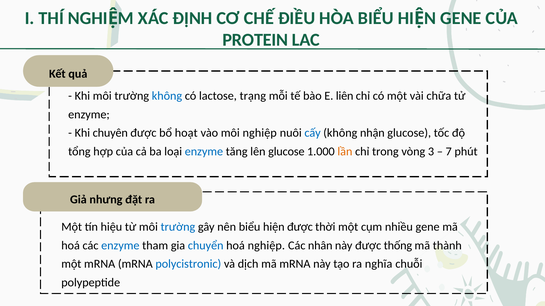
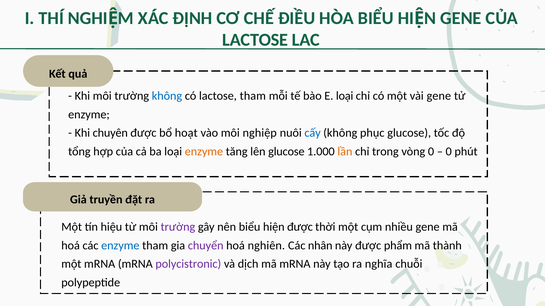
PROTEIN: PROTEIN -> LACTOSE (255, 40)
lactose trạng: trạng -> tham (253, 96)
E liên: liên -> loại (345, 96)
vài chữa: chữa -> gene (439, 96)
nhận: nhận -> phục (372, 133)
enzyme colour: blue -> orange (204, 152)
vòng 3: 3 -> 0 (431, 152)
7: 7 -> 0 (449, 152)
nhưng: nhưng -> truyền (106, 200)
trường colour: blue -> purple (178, 227)
chuyển colour: blue -> purple (206, 246)
hoá nghiệp: nghiệp -> nghiên (266, 246)
thống: thống -> phẩm (398, 246)
polycistronic colour: blue -> purple (188, 264)
